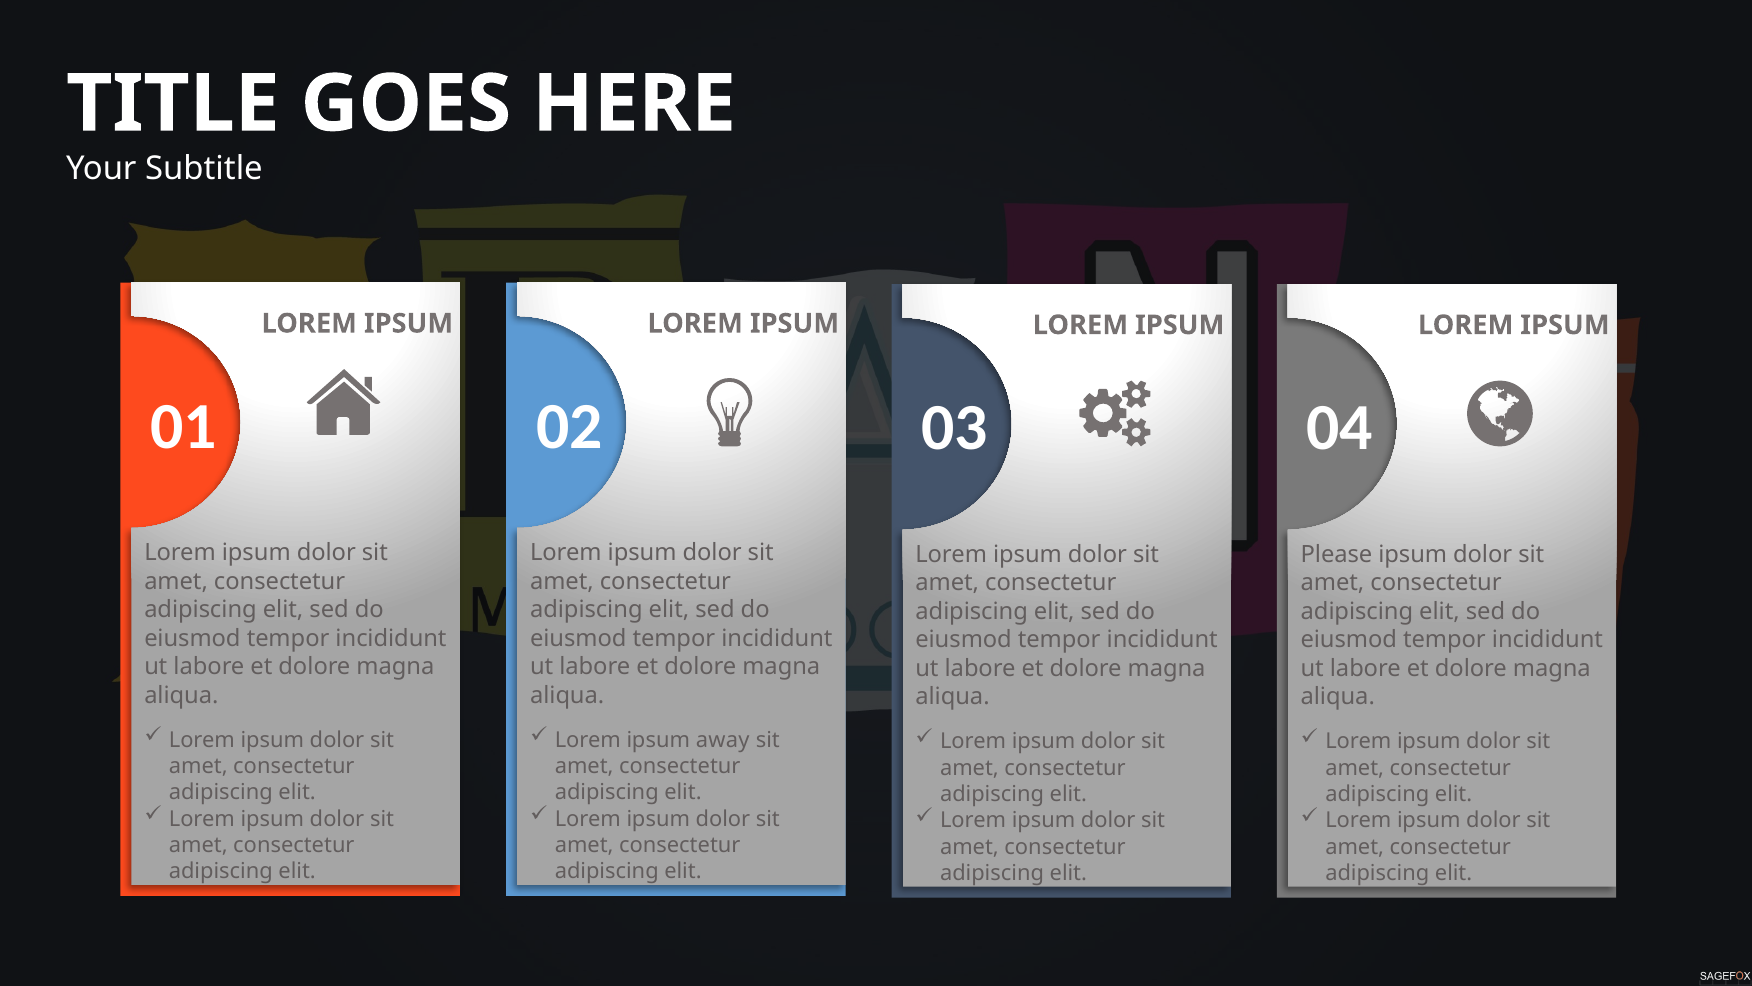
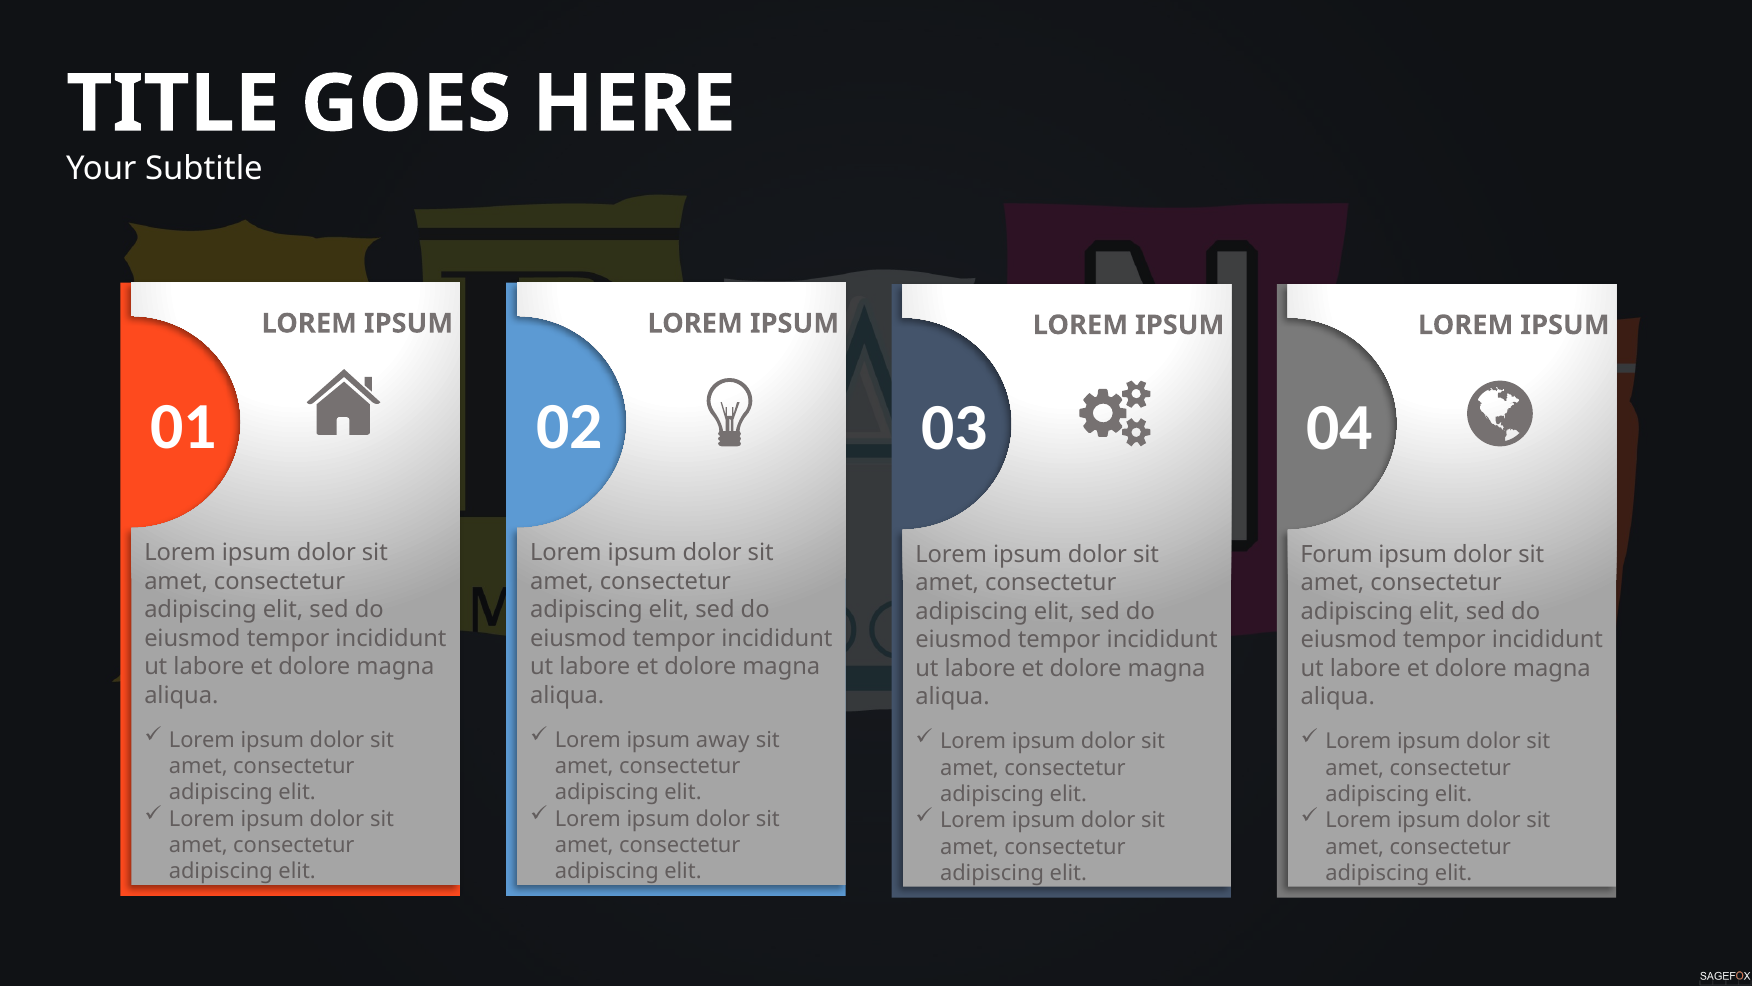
Please: Please -> Forum (1337, 554)
